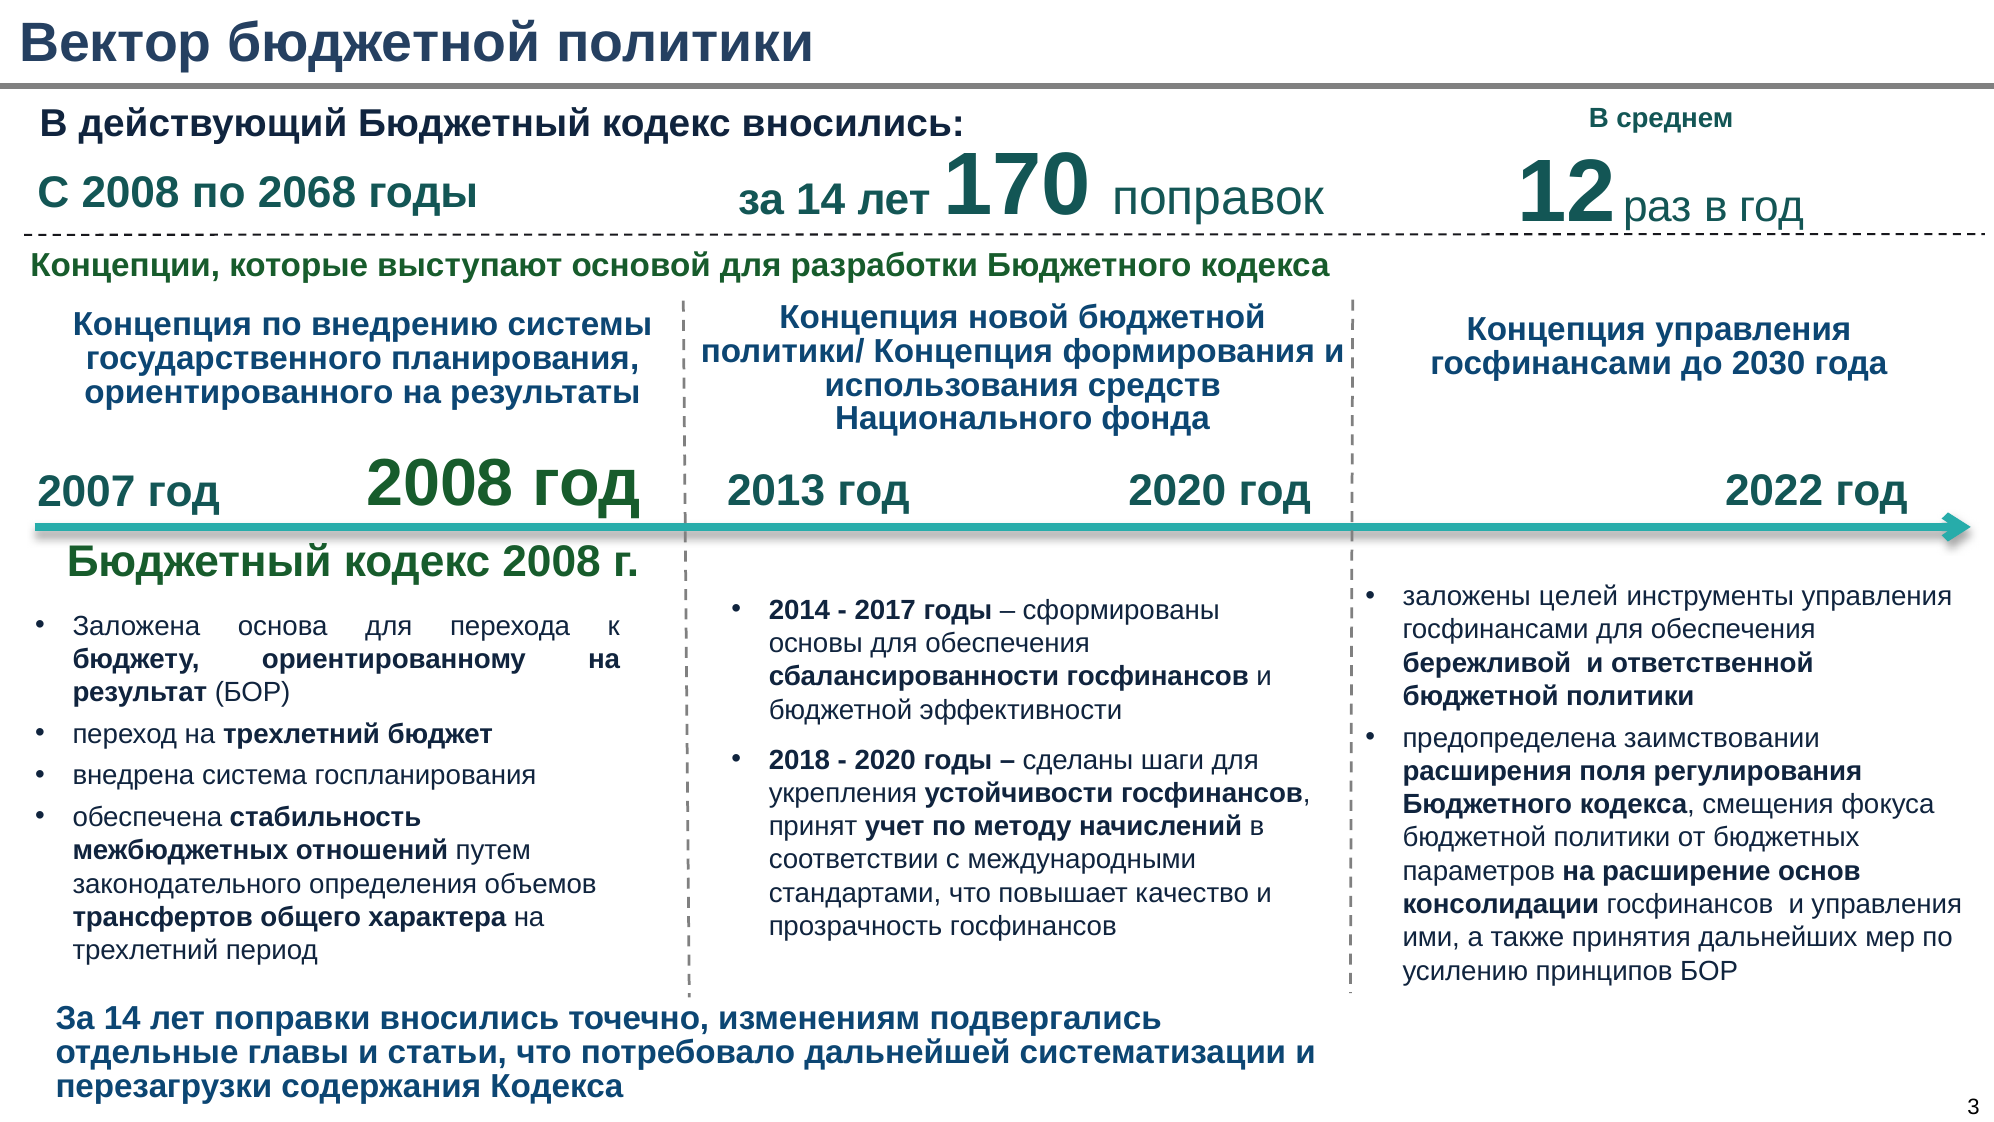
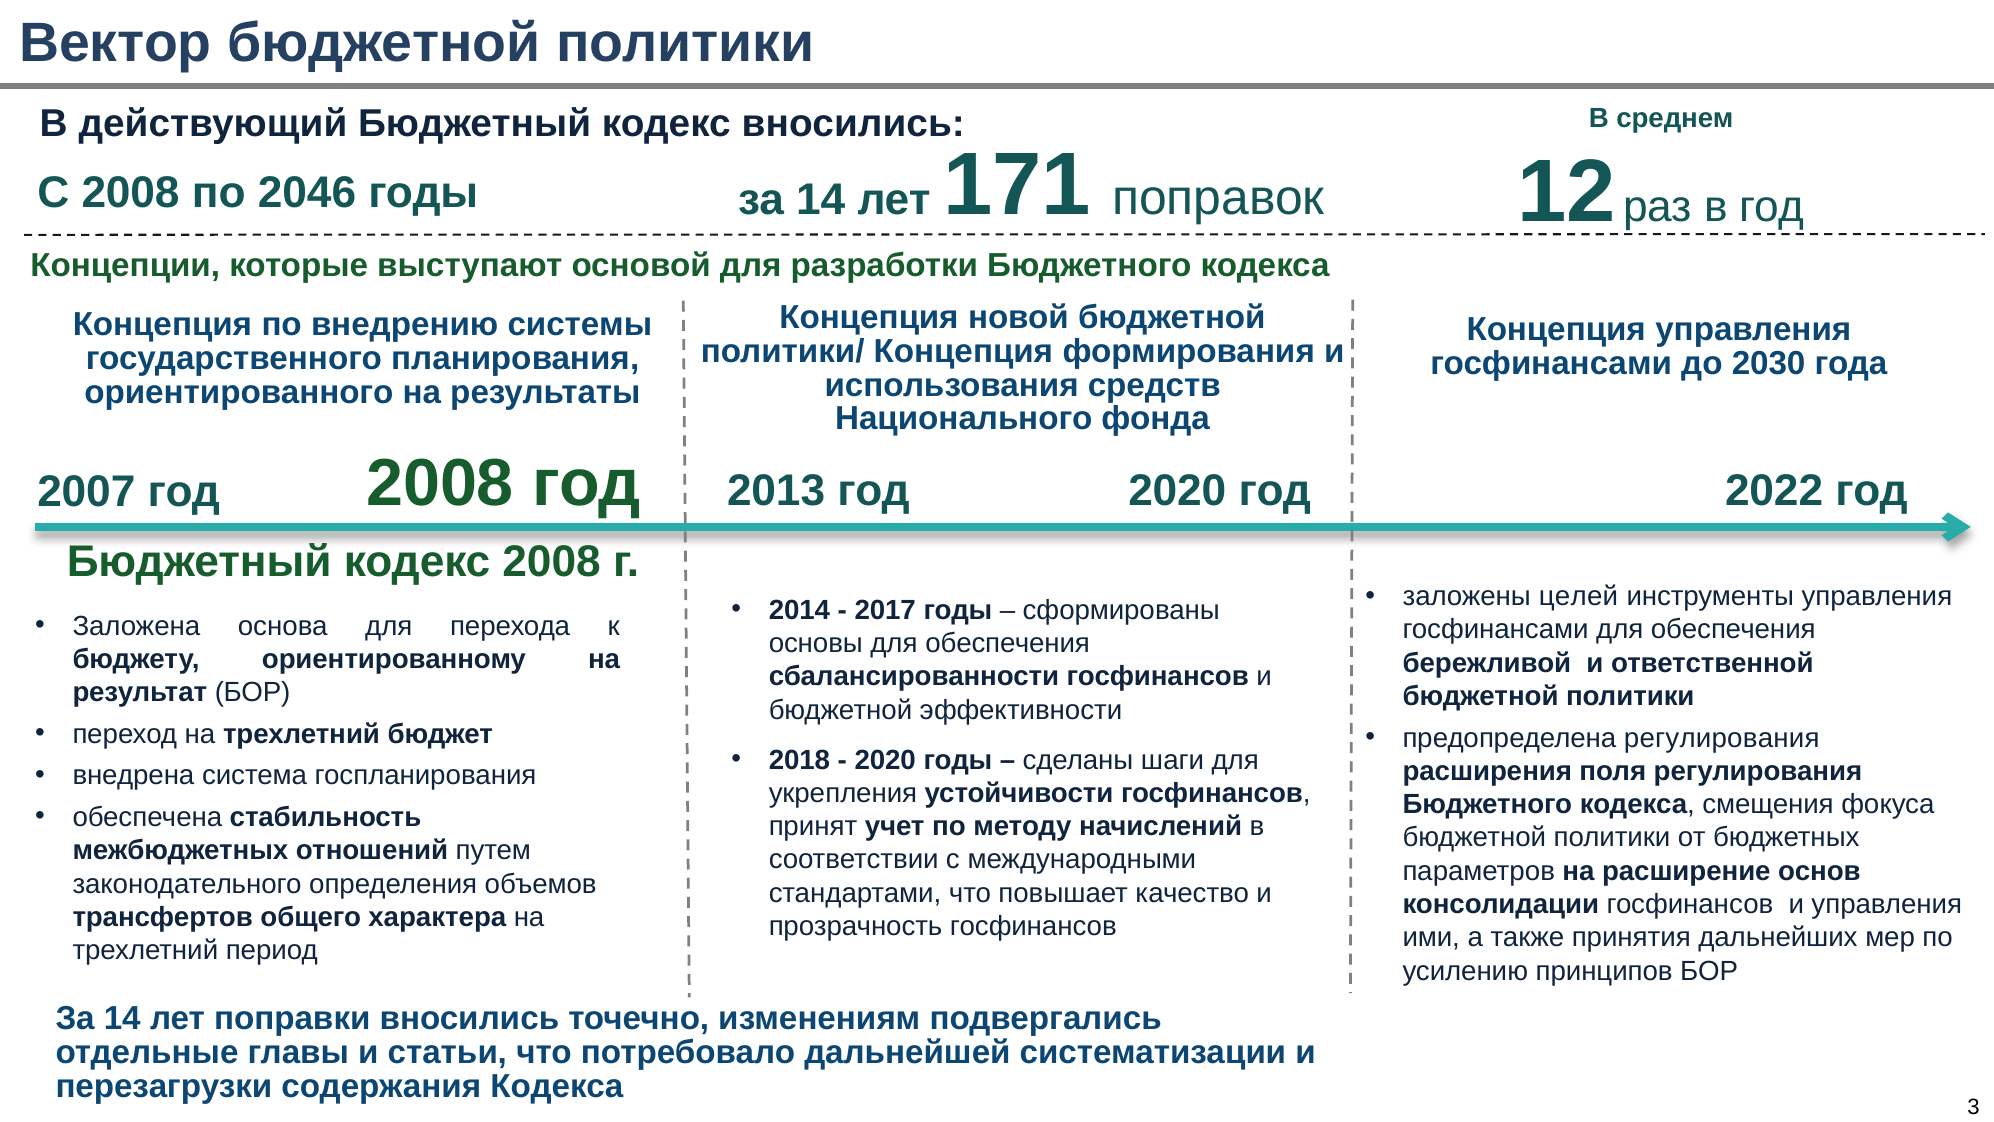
2068: 2068 -> 2046 (307, 193)
170: 170 -> 171 (1017, 186)
предопределена заимствовании: заимствовании -> регулирования (1722, 738)
